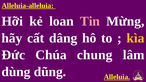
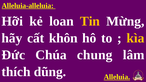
Tin colour: pink -> yellow (90, 21)
dâng: dâng -> khôn (63, 38)
dùng: dùng -> thích (16, 72)
